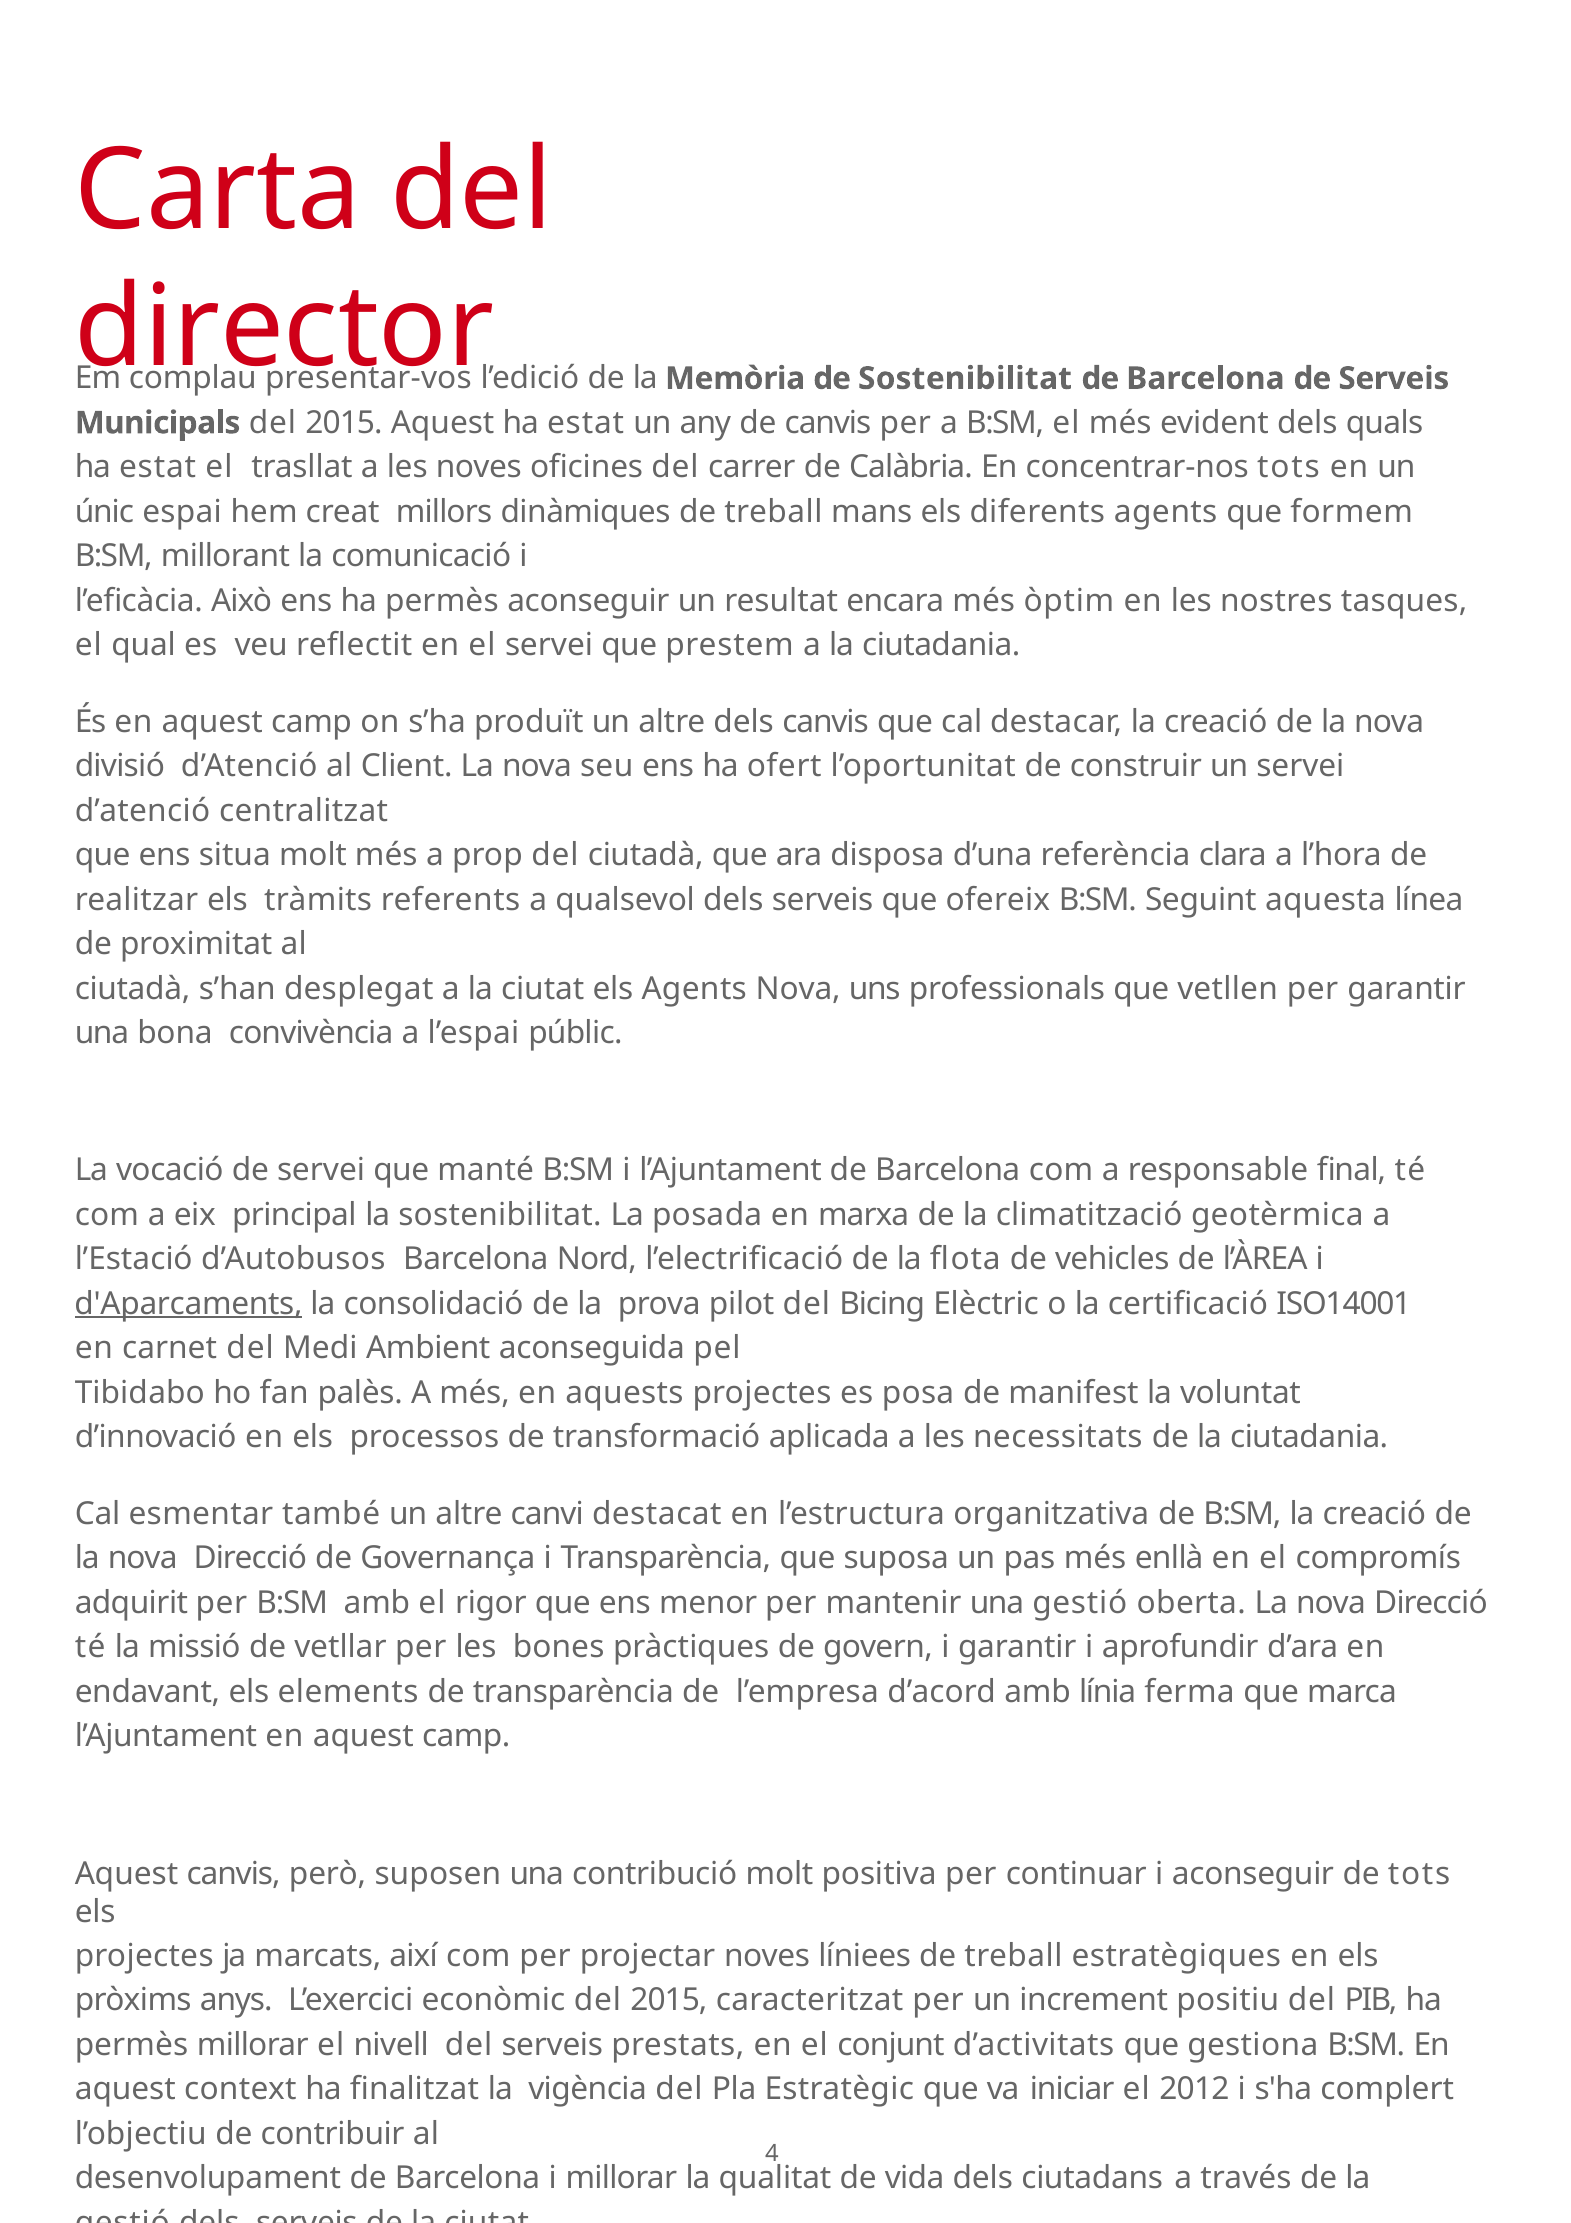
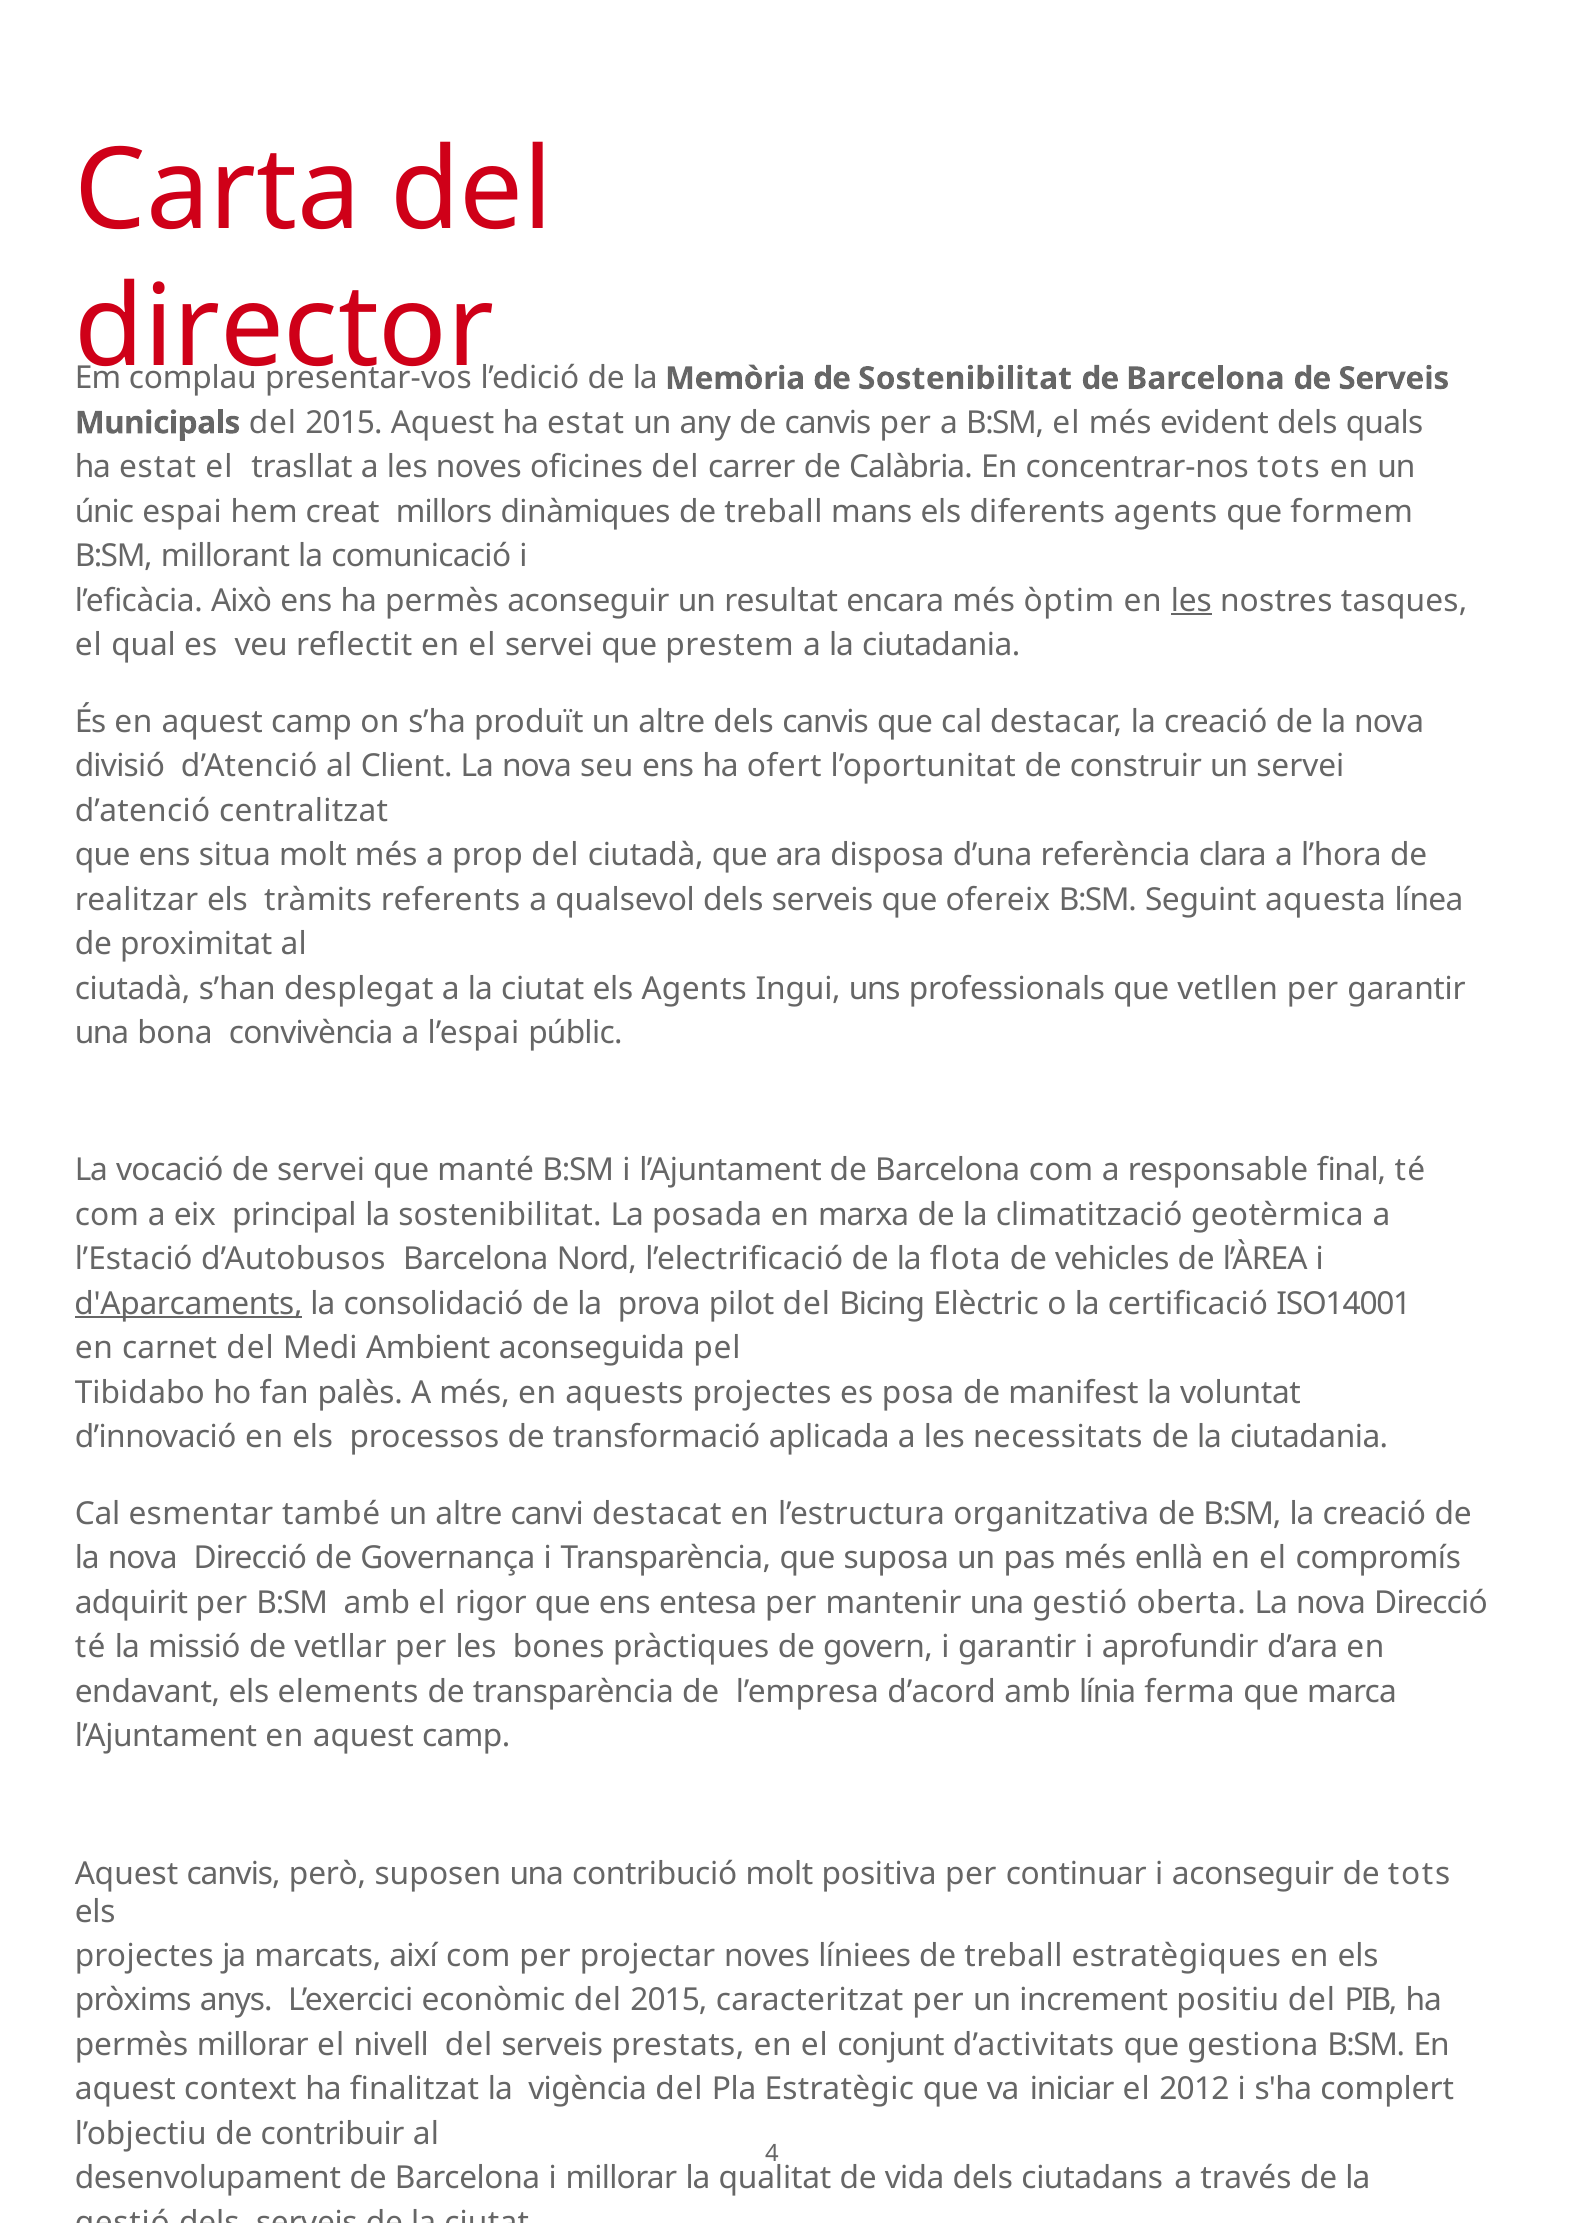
les underline: none -> present (1191, 601)
Agents Nova: Nova -> Ingui (798, 989)
menor: menor -> entesa (708, 1603)
